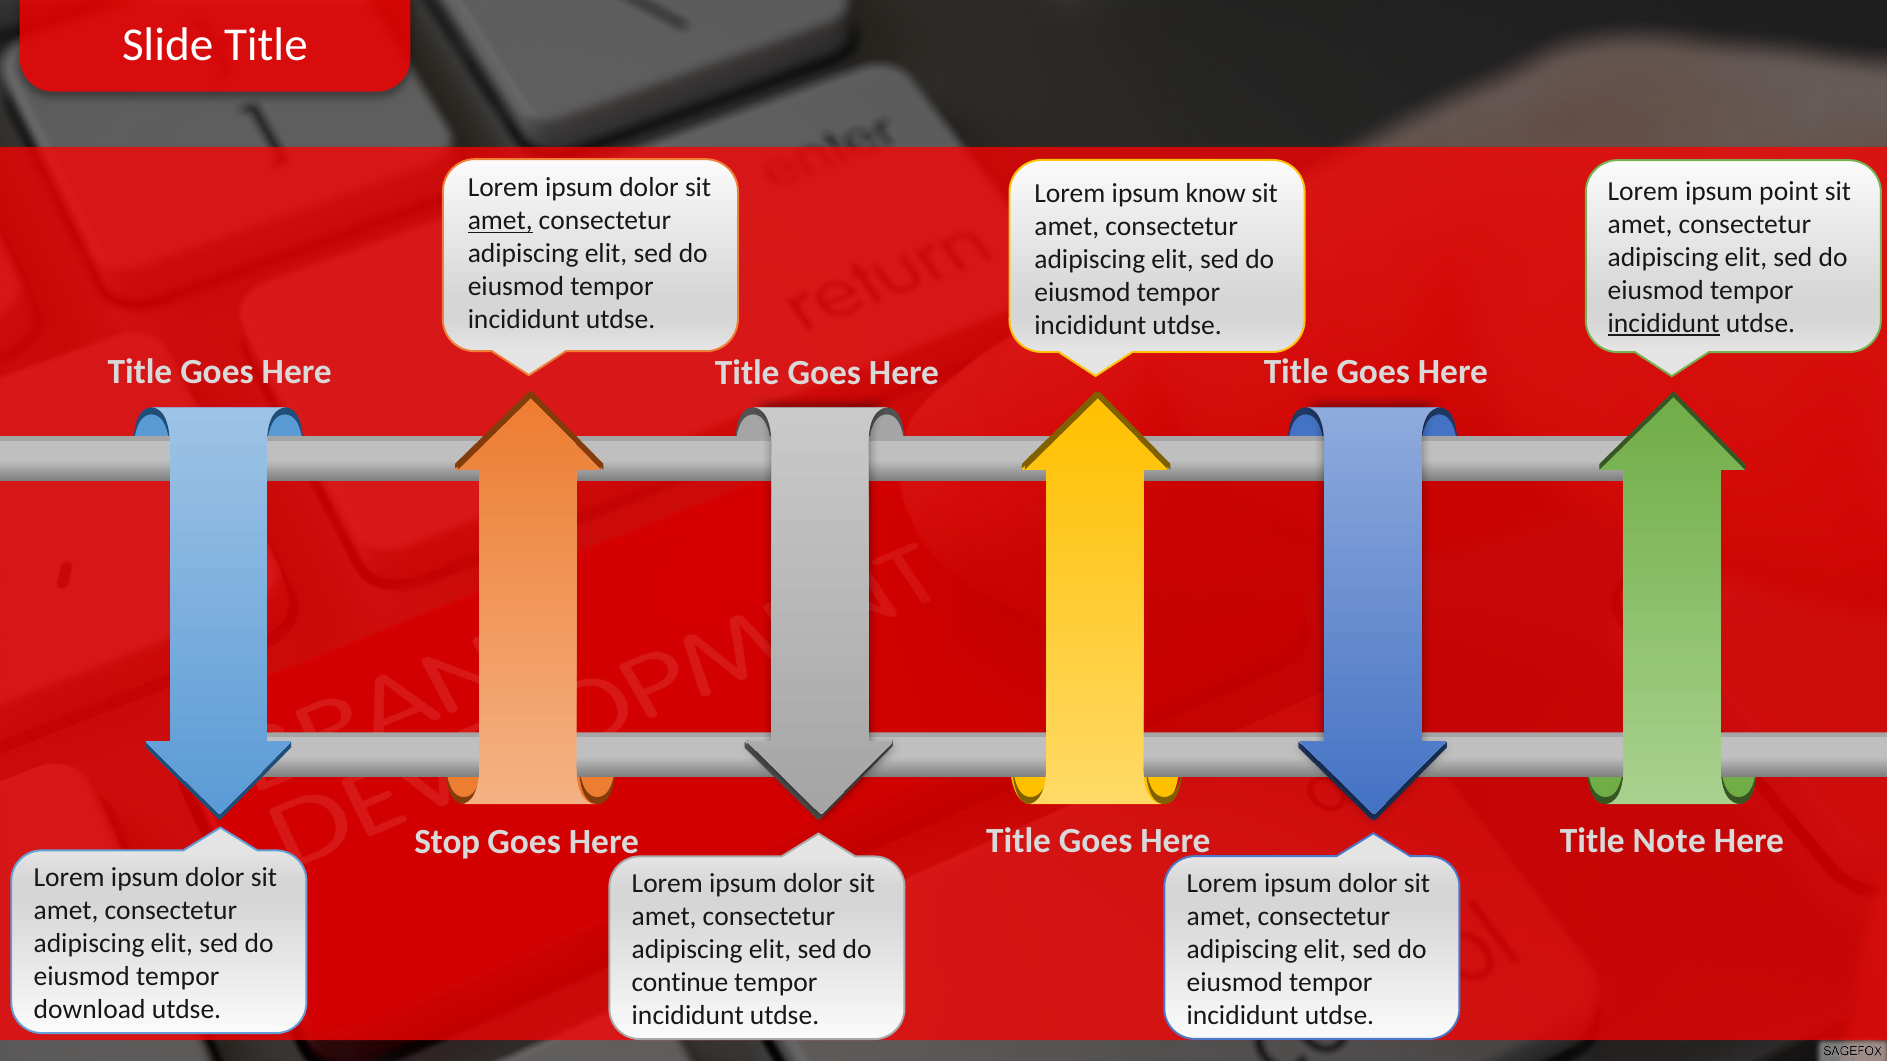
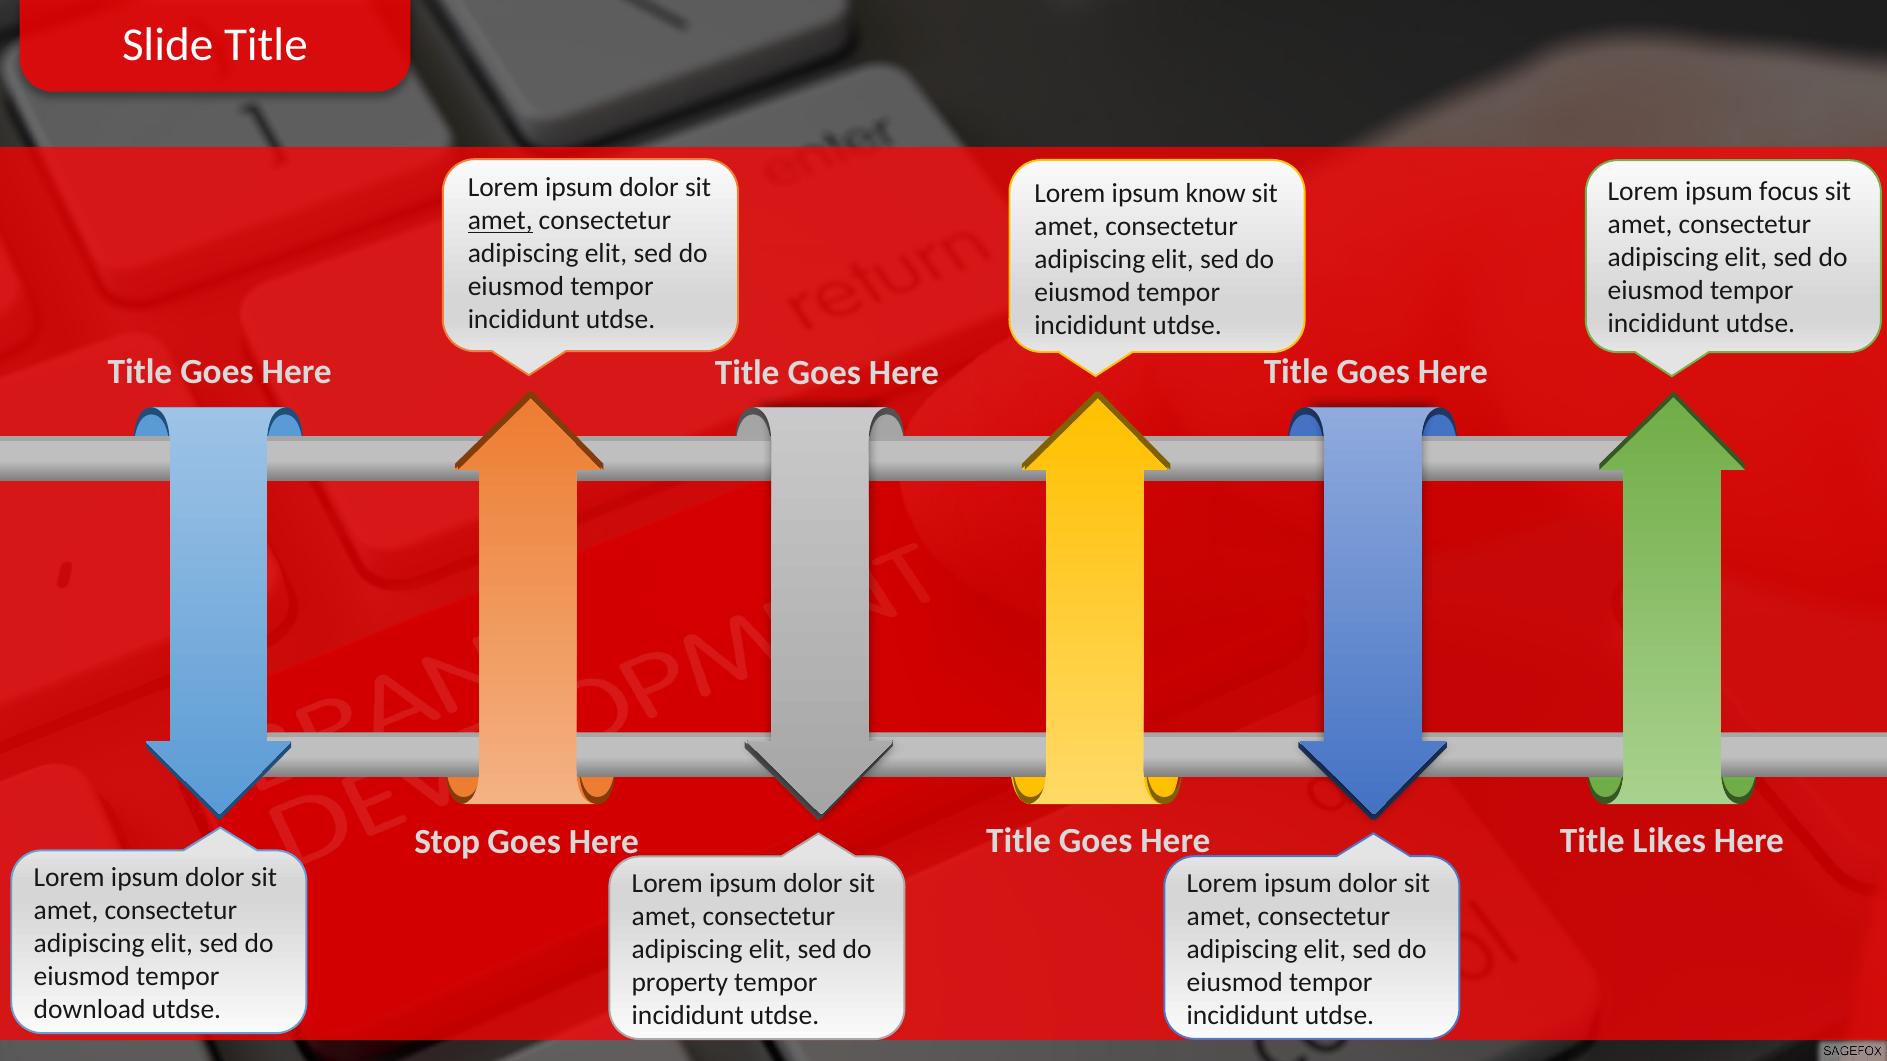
point: point -> focus (1789, 191)
incididunt underline: present -> none (1664, 323)
Note: Note -> Likes (1669, 842)
continue: continue -> property (680, 983)
